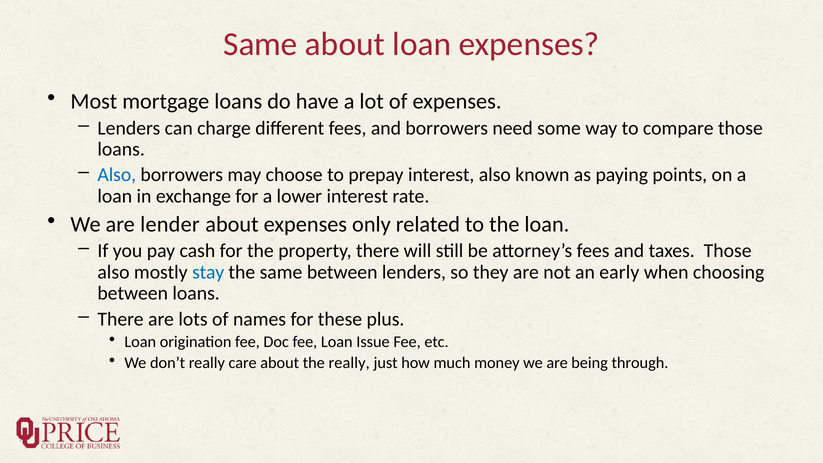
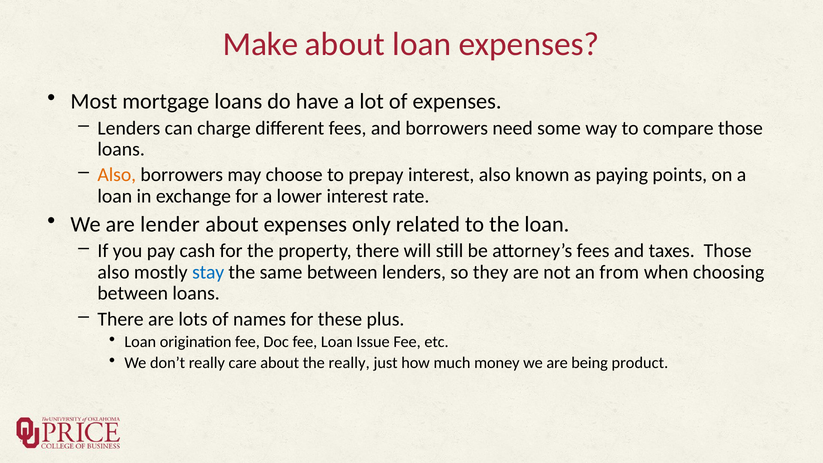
Same: Same -> Make (261, 44)
Also colour: blue -> orange (117, 175)
early: early -> from (619, 272)
through: through -> product (640, 363)
